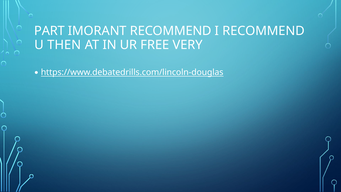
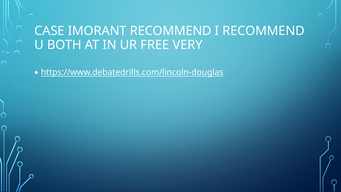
PART: PART -> CASE (50, 31)
THEN: THEN -> BOTH (64, 45)
